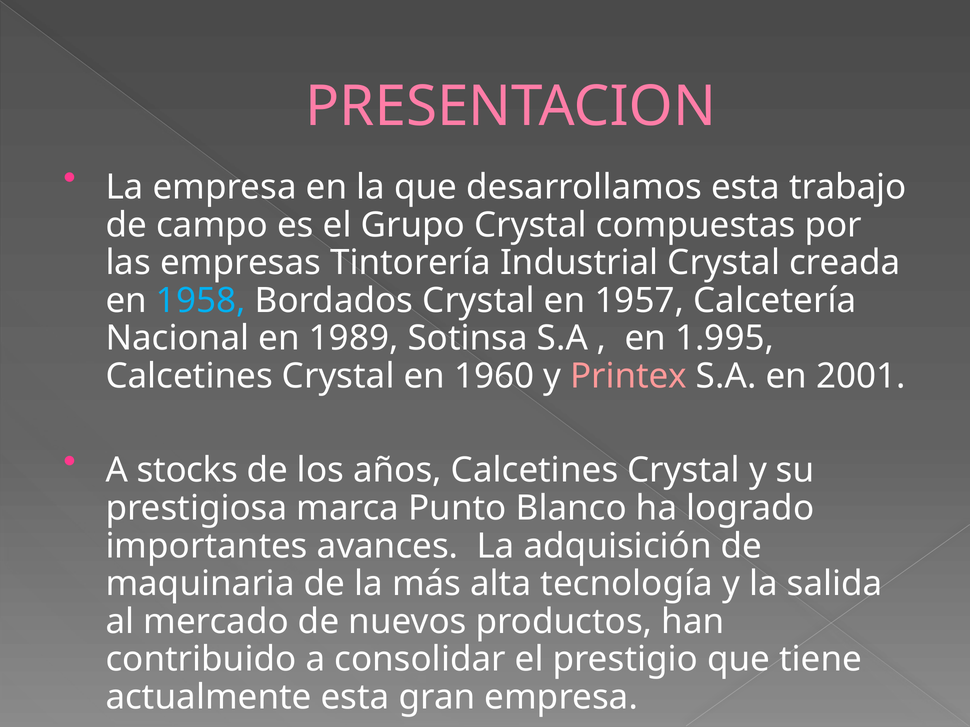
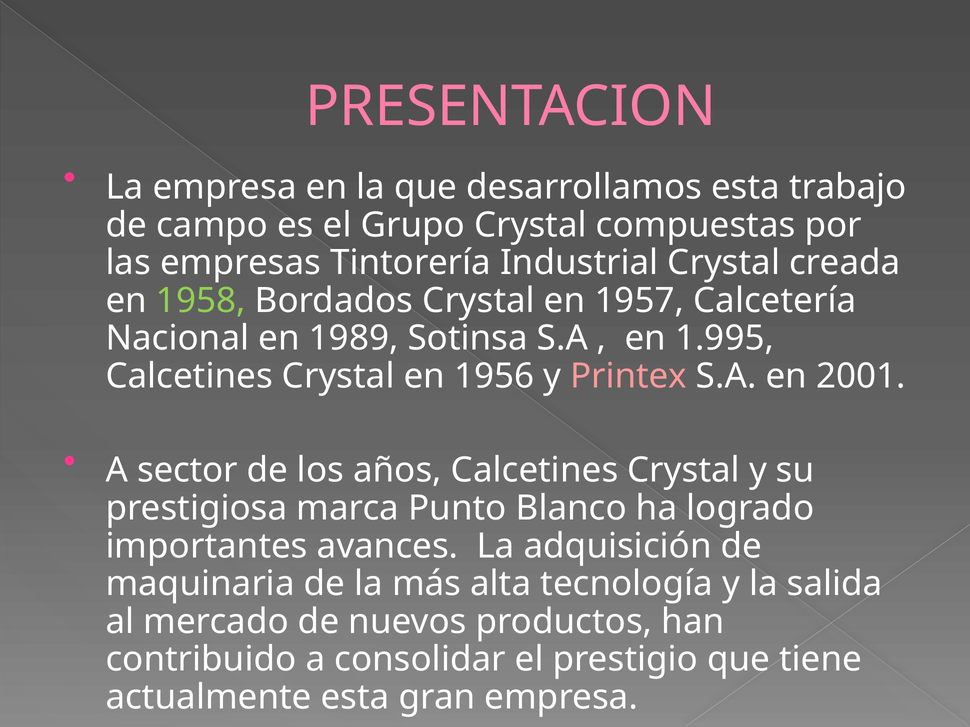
1958 colour: light blue -> light green (201, 301)
1960: 1960 -> 1956 (494, 376)
stocks: stocks -> sector (187, 471)
